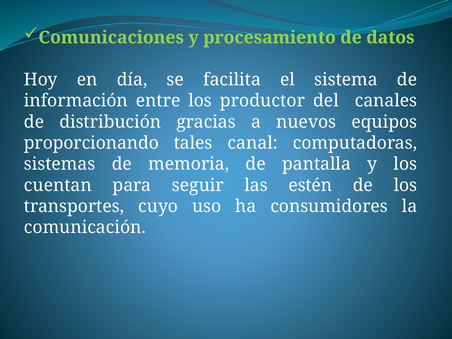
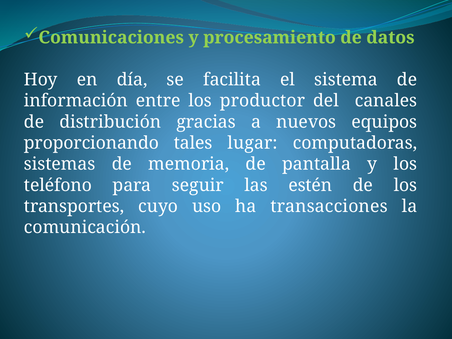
canal: canal -> lugar (253, 143)
cuentan: cuentan -> teléfono (58, 185)
consumidores: consumidores -> transacciones (329, 206)
